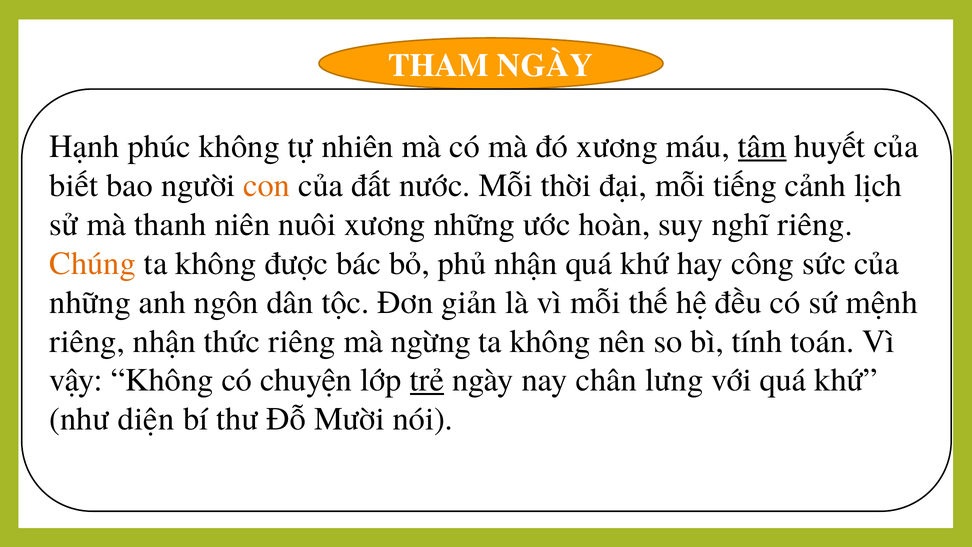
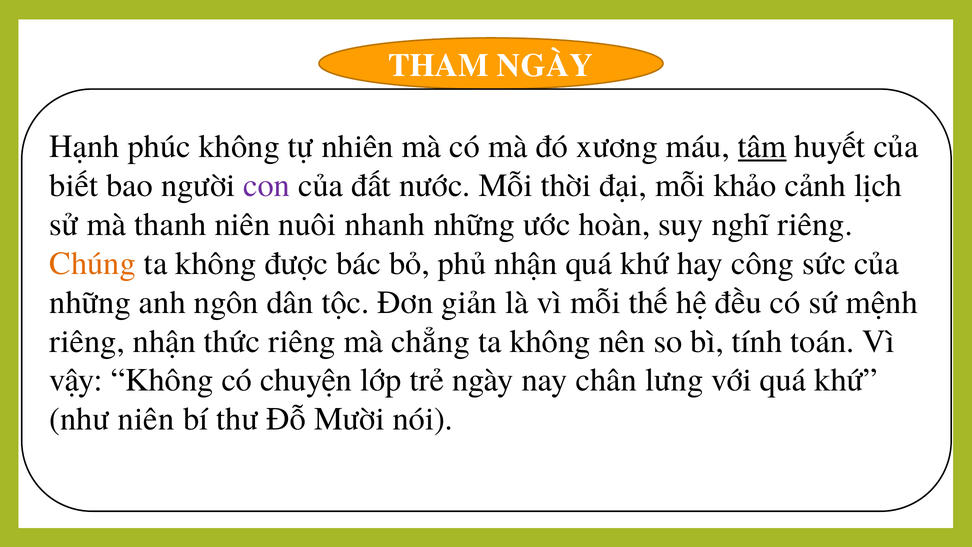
con colour: orange -> purple (267, 186)
tiếng: tiếng -> khảo (745, 186)
nuôi xương: xương -> nhanh (385, 224)
ngừng: ngừng -> chẳng (431, 341)
trẻ underline: present -> none (427, 380)
như diện: diện -> niên (146, 419)
